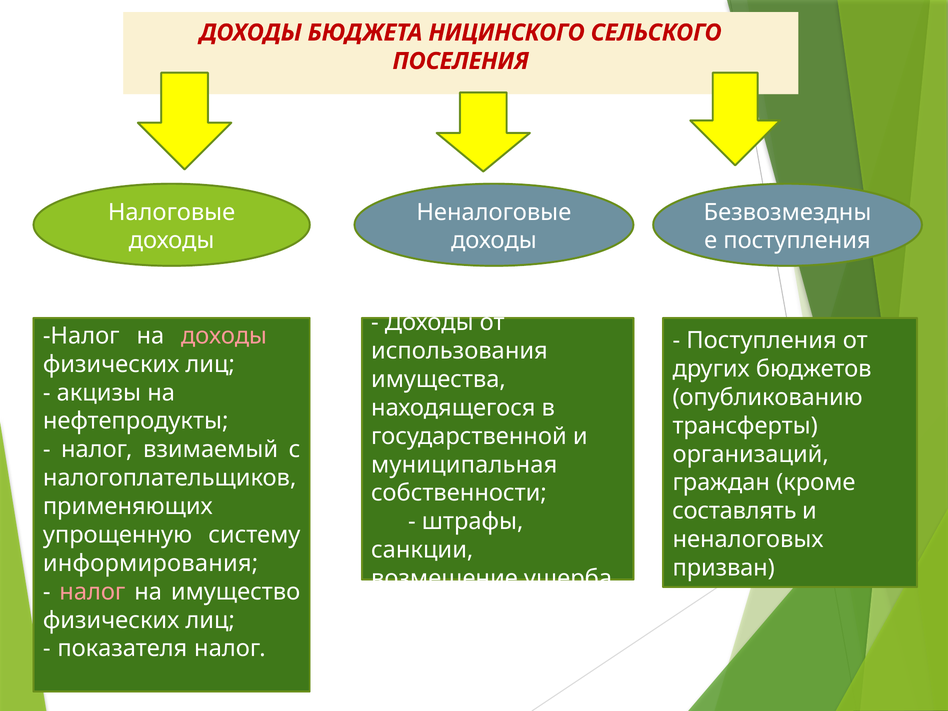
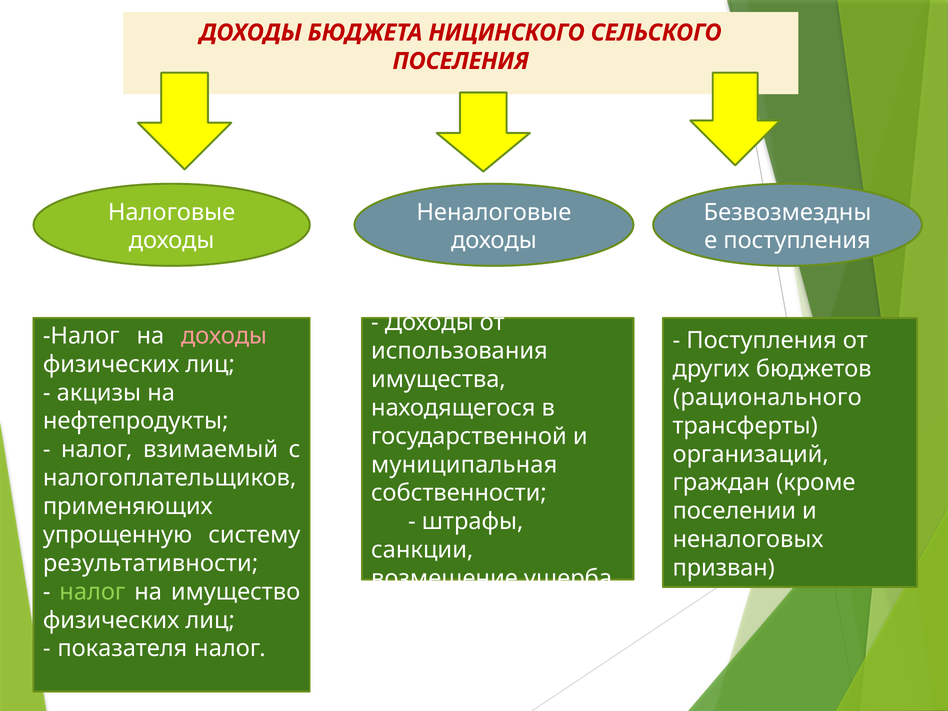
опубликованию: опубликованию -> рационального (767, 397)
составлять: составлять -> поселении (734, 511)
информирования: информирования -> результативности (151, 563)
налог colour: pink -> light green (92, 592)
